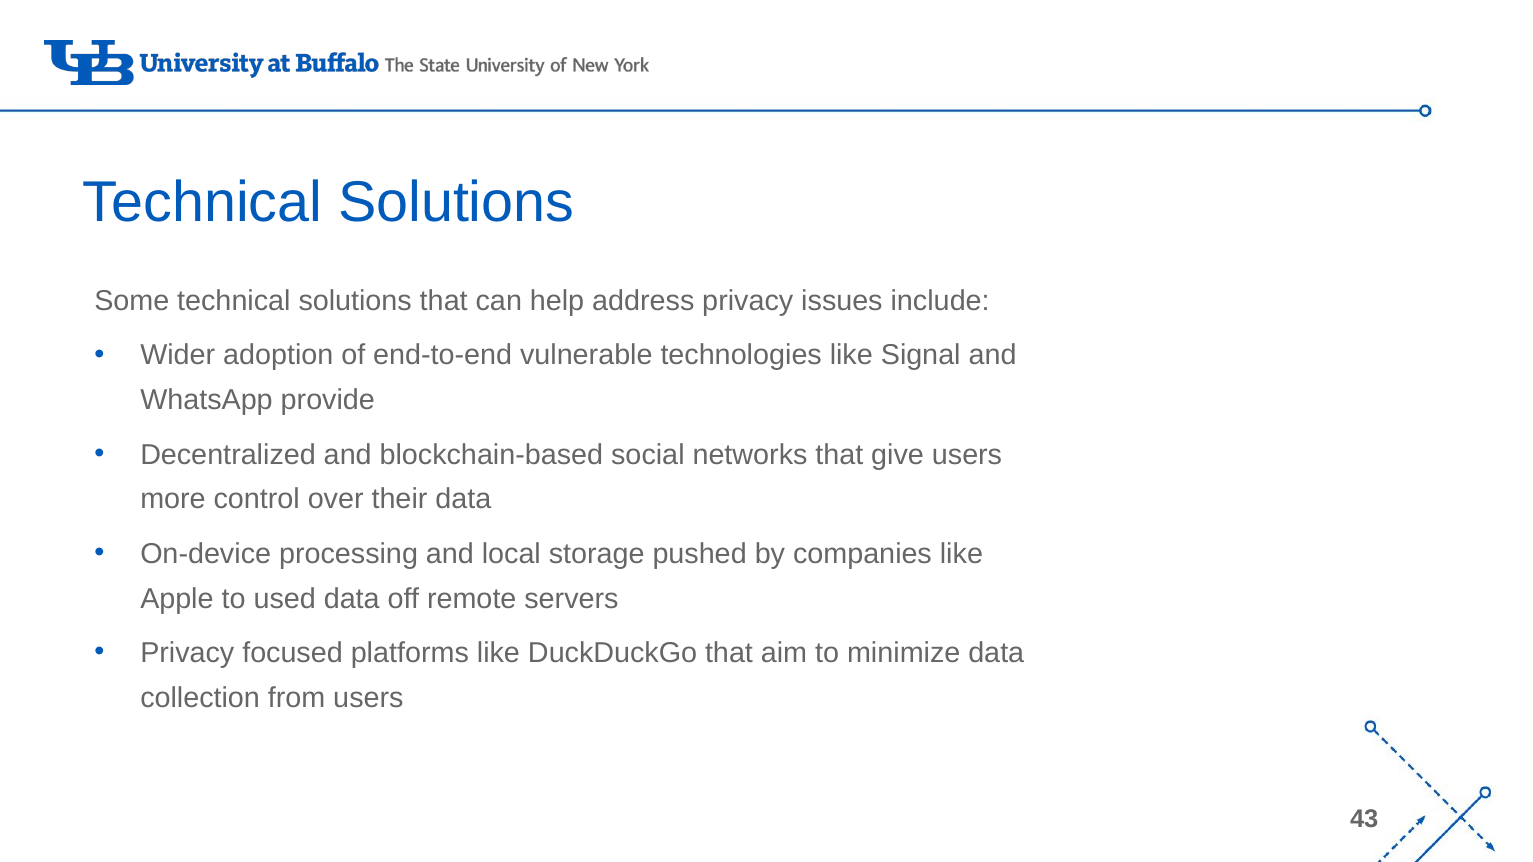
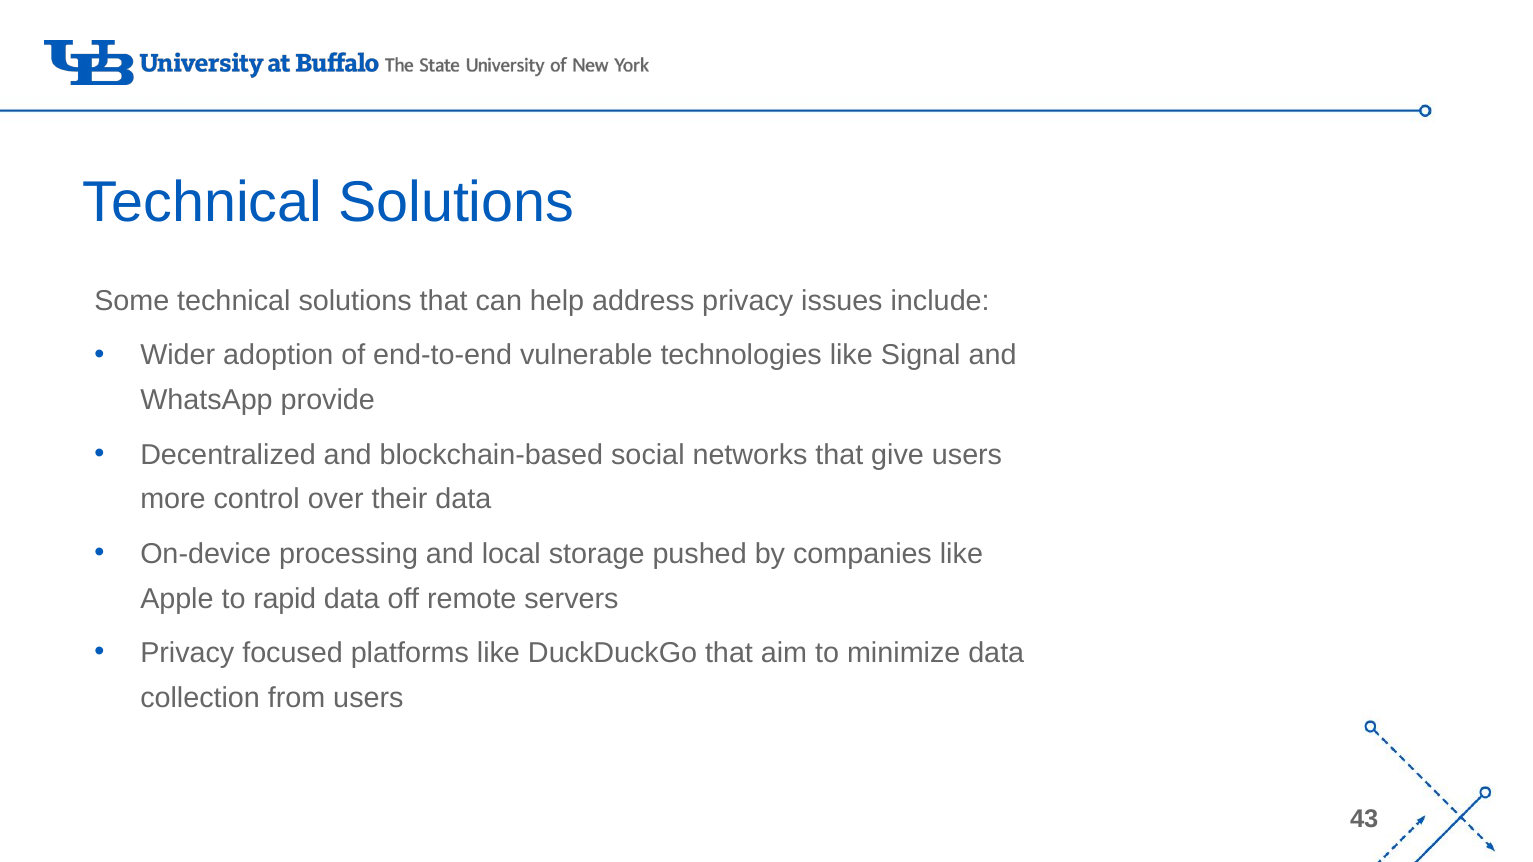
used: used -> rapid (285, 599)
